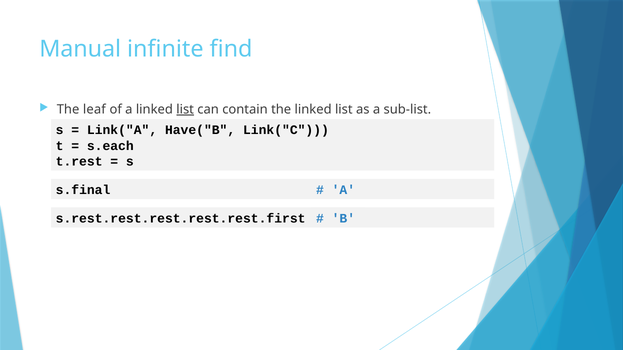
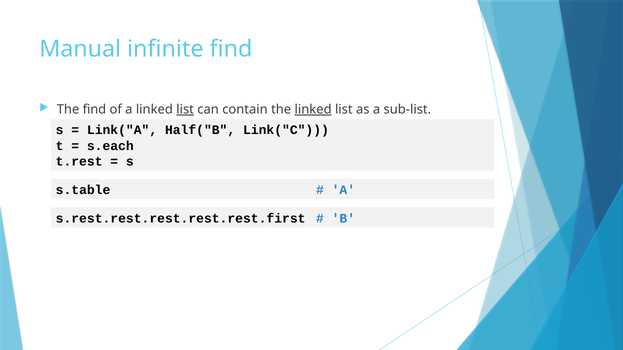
The leaf: leaf -> find (94, 110)
linked underline: none -> present (313, 110)
Have("B: Have("B -> Half("B (200, 130)
s.final: s.final -> s.table (83, 190)
